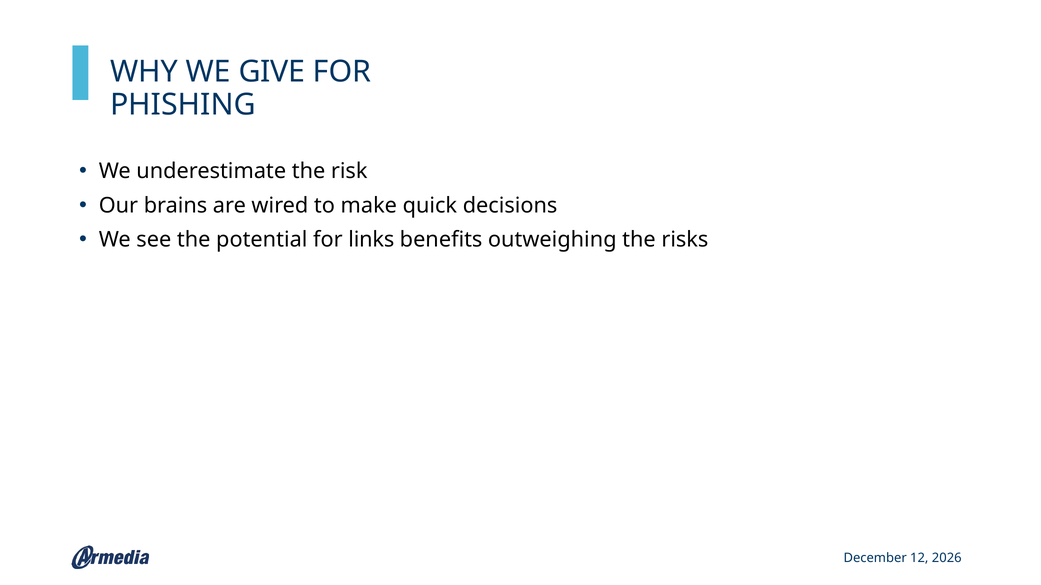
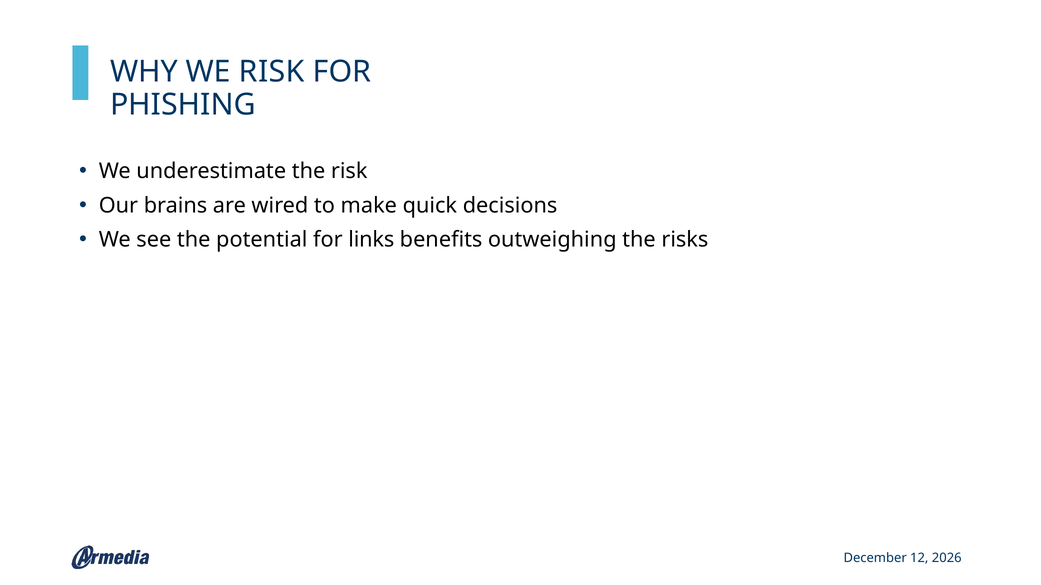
WE GIVE: GIVE -> RISK (272, 72)
